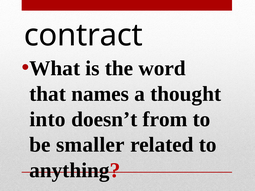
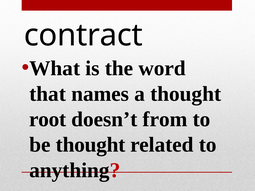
into: into -> root (48, 119)
be smaller: smaller -> thought (91, 145)
